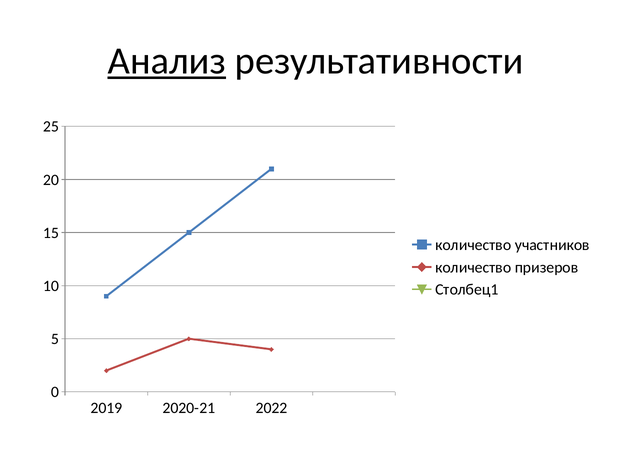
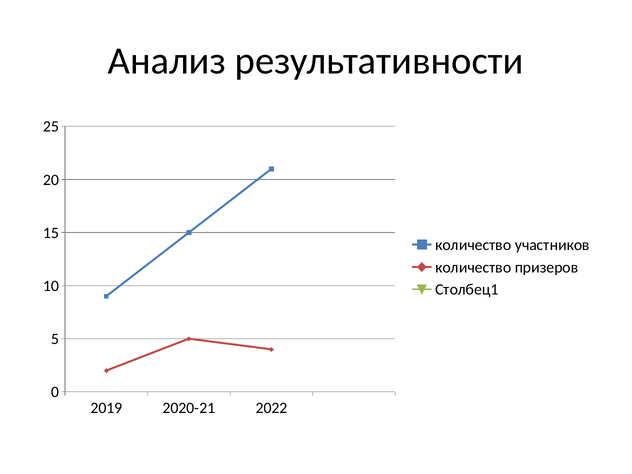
Анализ underline: present -> none (167, 61)
